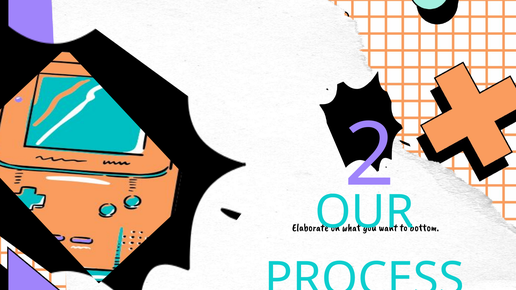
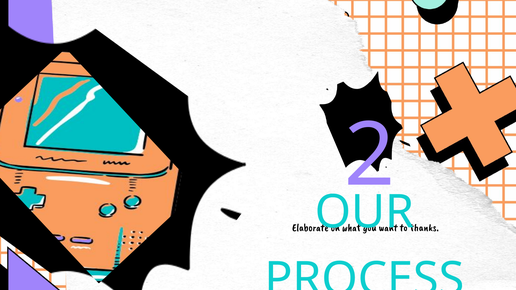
bottom: bottom -> thanks (424, 228)
